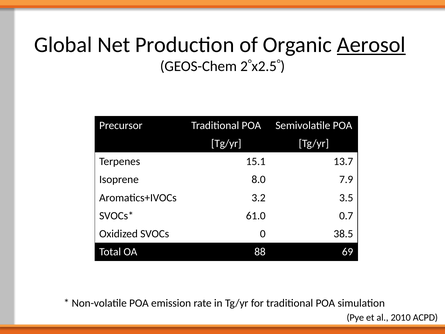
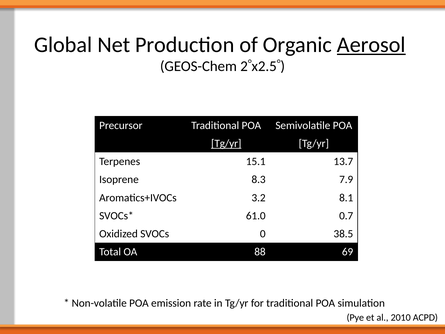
Tg/yr underline: none -> present (226, 143)
8.0: 8.0 -> 8.3 (259, 179)
3.5: 3.5 -> 8.1 (346, 198)
